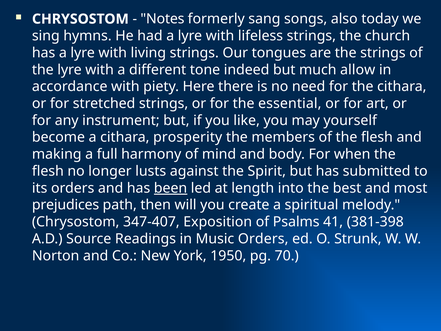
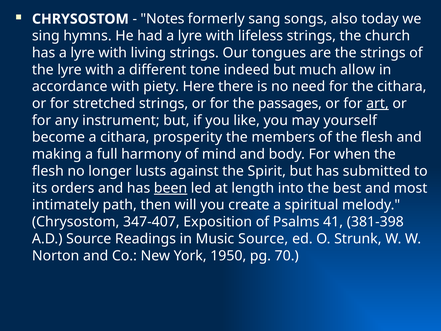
essential: essential -> passages (290, 103)
art underline: none -> present (377, 103)
prejudices: prejudices -> intimately (65, 205)
Music Orders: Orders -> Source (263, 239)
